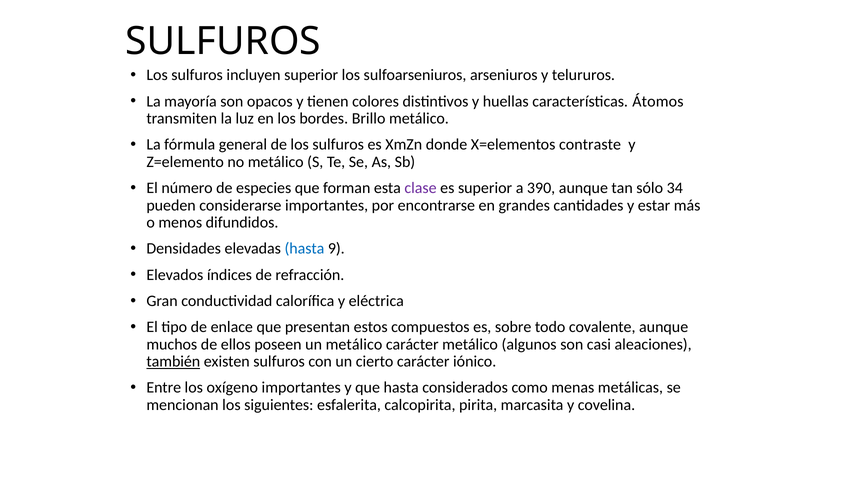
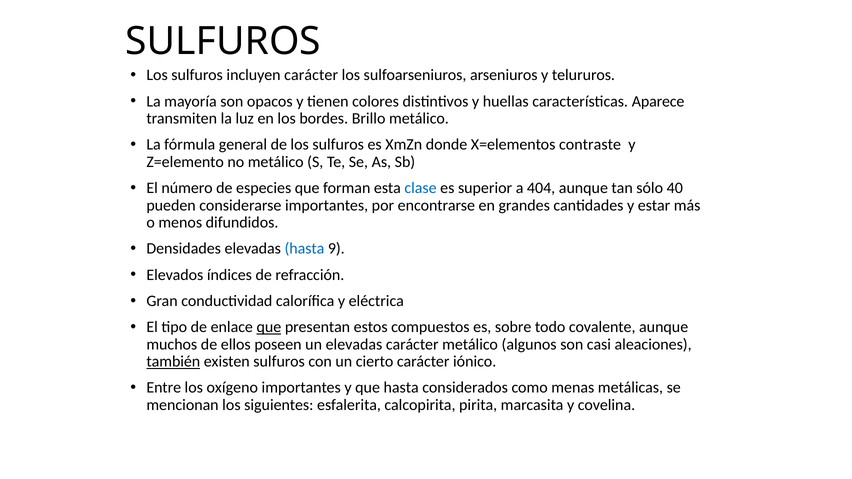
incluyen superior: superior -> carácter (311, 75)
Átomos: Átomos -> Aparece (658, 101)
clase colour: purple -> blue (421, 188)
390: 390 -> 404 (541, 188)
34: 34 -> 40 (675, 188)
que underline: none -> present (269, 327)
un metálico: metálico -> elevadas (354, 344)
